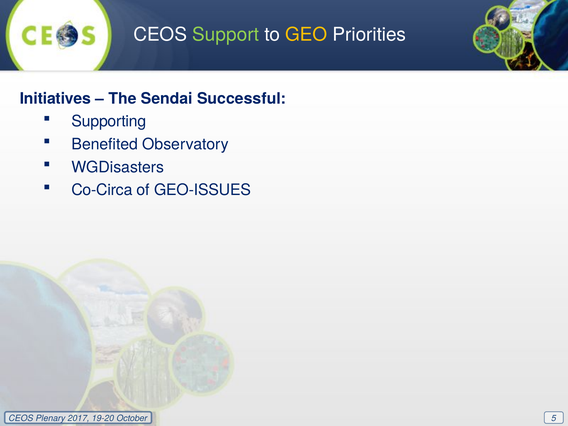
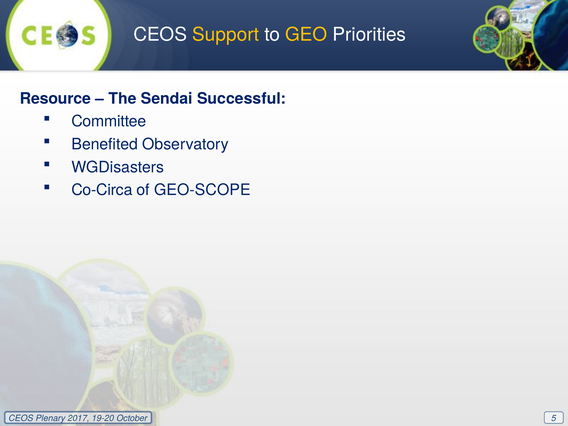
Support colour: light green -> yellow (226, 34)
Initiatives: Initiatives -> Resource (55, 99)
Supporting: Supporting -> Committee (109, 121)
GEO-ISSUES: GEO-ISSUES -> GEO-SCOPE (202, 190)
